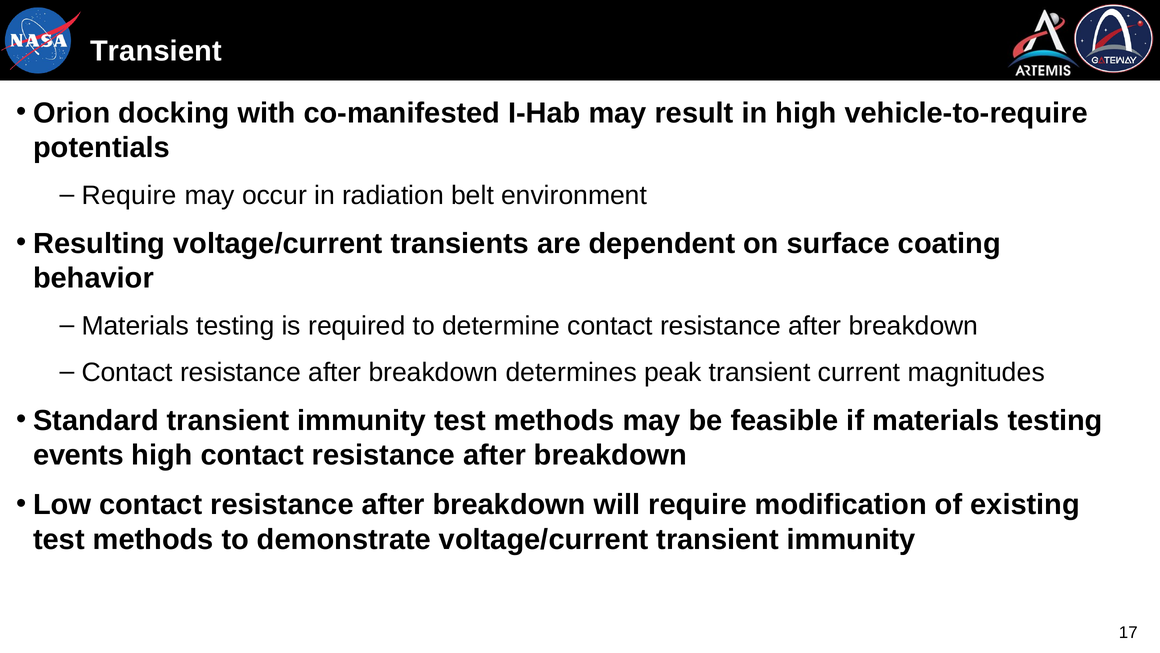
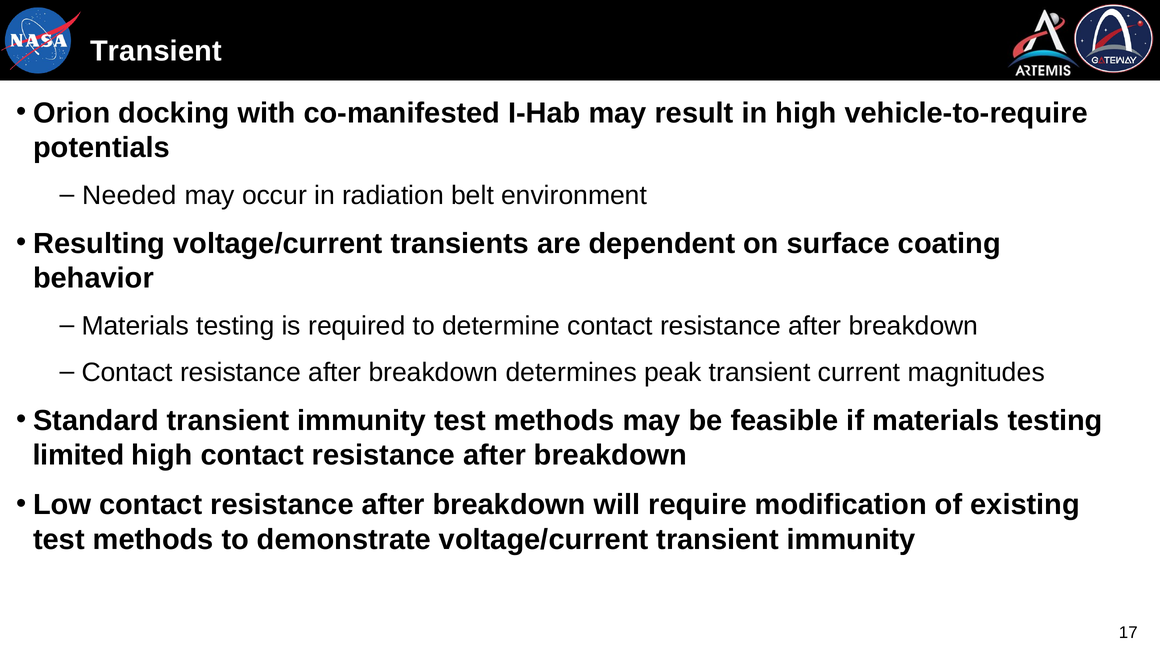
Require: Require -> Needed (129, 195)
events: events -> limited (78, 455)
